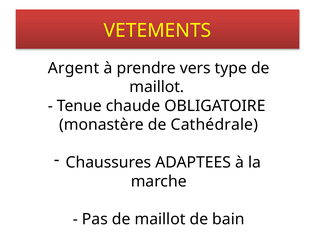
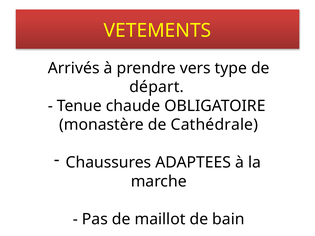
Argent: Argent -> Arrivés (74, 68)
maillot: maillot -> départ (157, 87)
